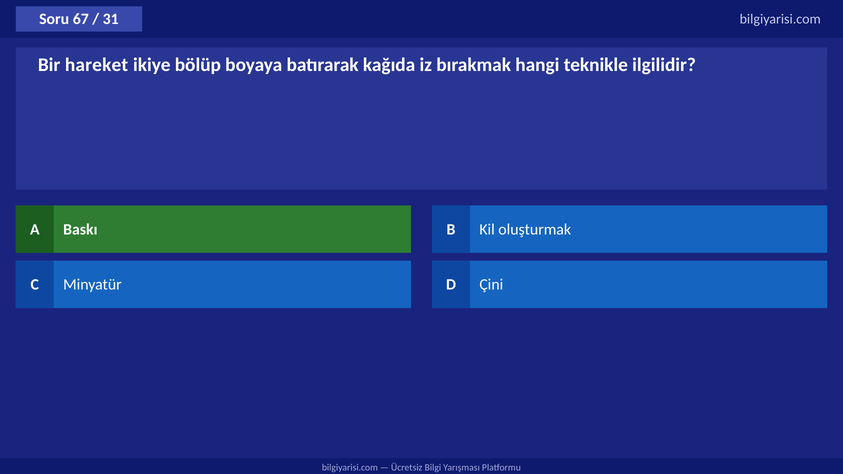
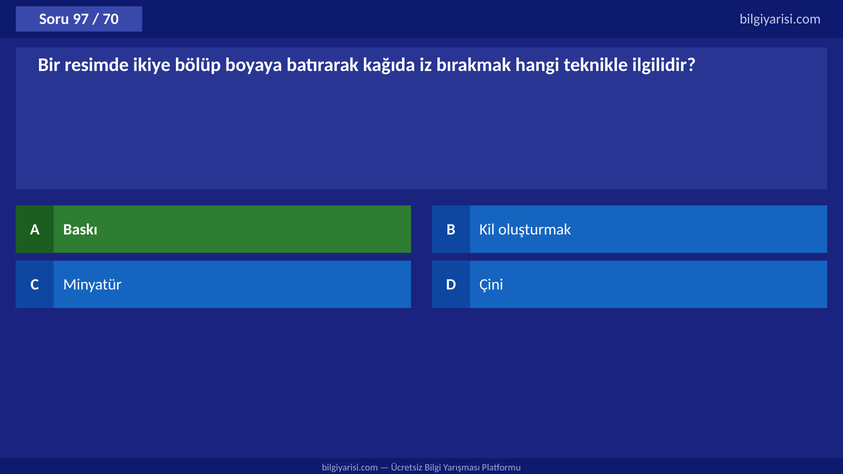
67: 67 -> 97 (81, 19)
31: 31 -> 70 (111, 19)
hareket: hareket -> resimde (97, 65)
